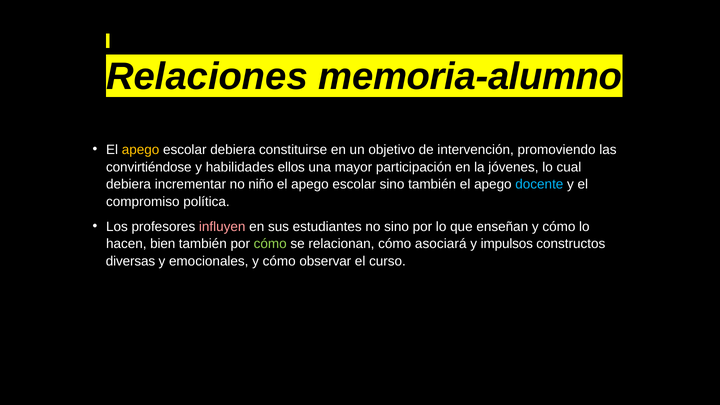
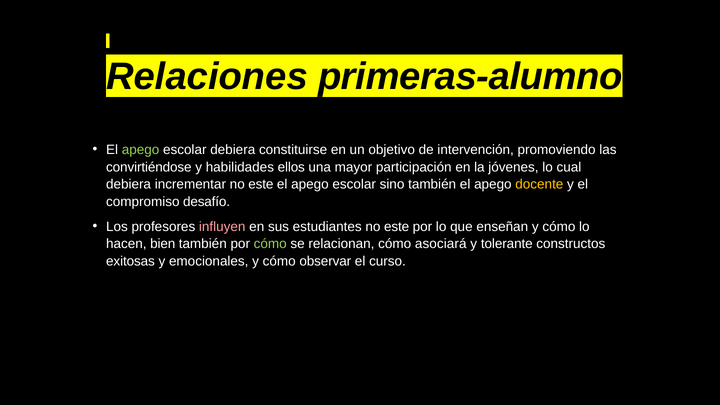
memoria-alumno: memoria-alumno -> primeras-alumno (470, 76)
apego colour: yellow -> light green (141, 150)
incrementar no niño: niño -> este (261, 184)
docente colour: light blue -> yellow (539, 184)
política: política -> desafío (207, 202)
estudiantes no sino: sino -> este (397, 227)
impulsos: impulsos -> tolerante (507, 244)
diversas: diversas -> exitosas (130, 261)
